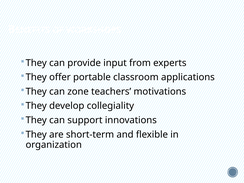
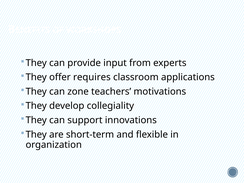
portable: portable -> requires (92, 77)
